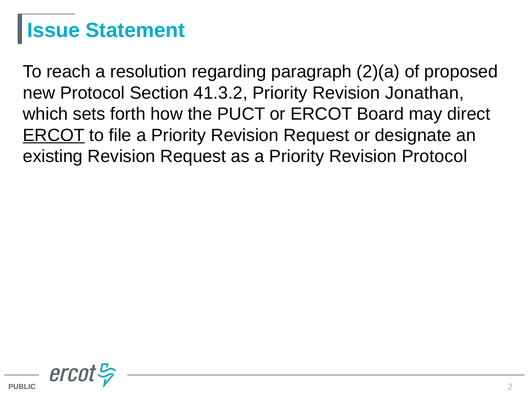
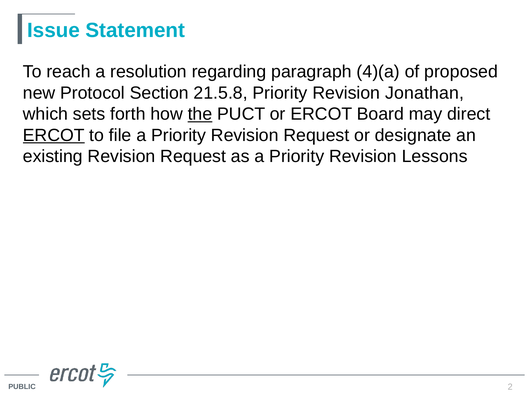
2)(a: 2)(a -> 4)(a (378, 72)
41.3.2: 41.3.2 -> 21.5.8 (221, 93)
the underline: none -> present (200, 114)
Revision Protocol: Protocol -> Lessons (435, 157)
